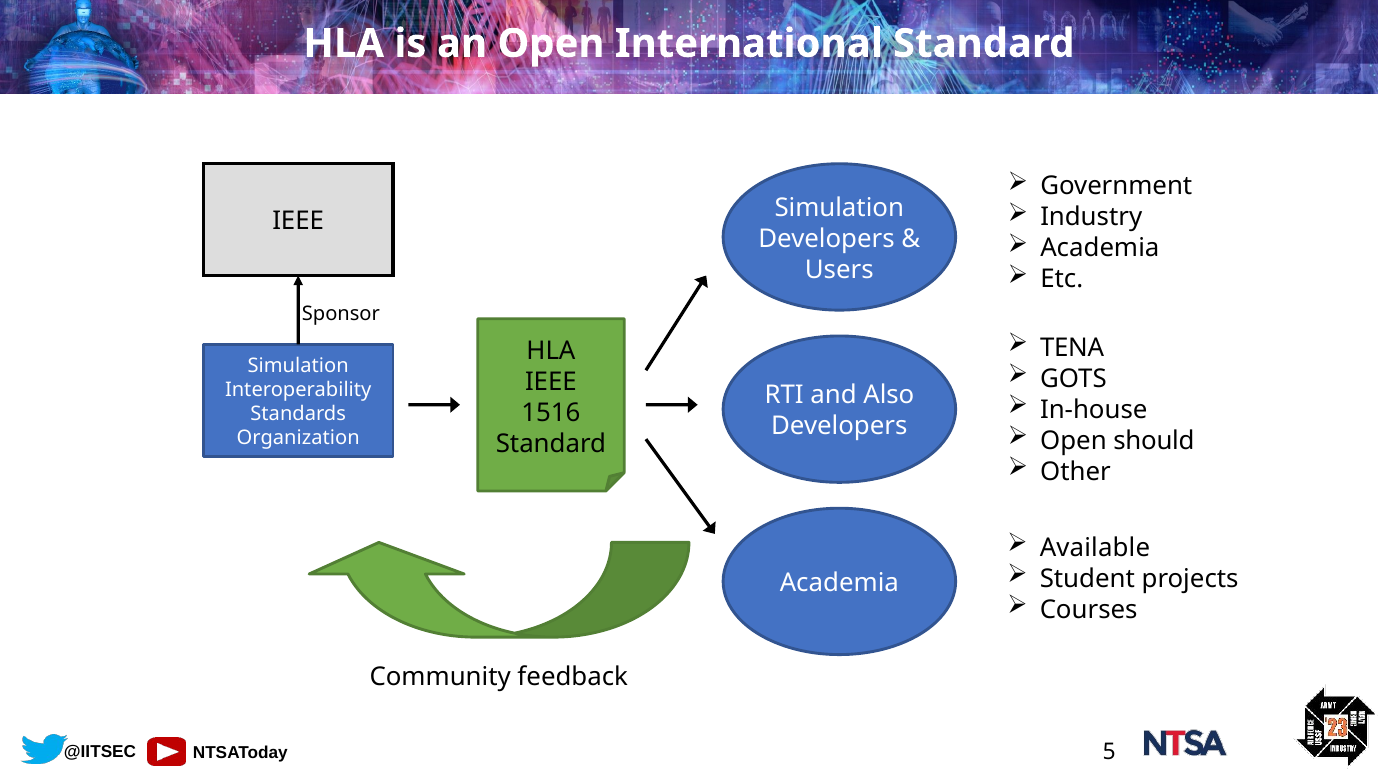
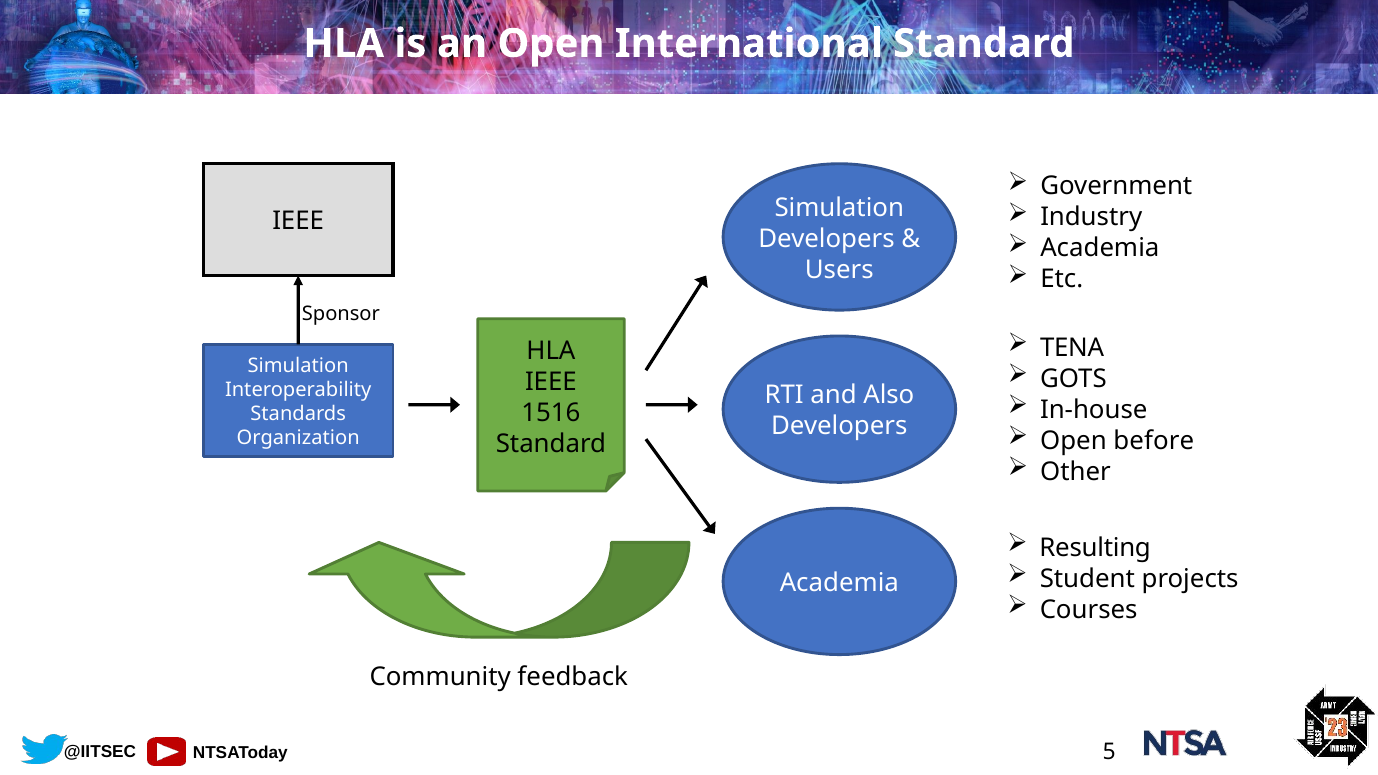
should: should -> before (1154, 441)
Available: Available -> Resulting (1095, 548)
